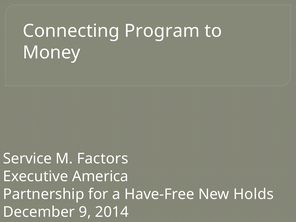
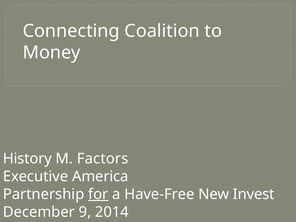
Program: Program -> Coalition (162, 31)
Service: Service -> History (27, 159)
for underline: none -> present (98, 194)
Holds: Holds -> Invest (254, 194)
